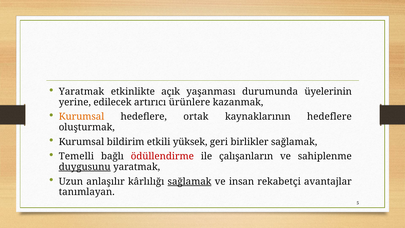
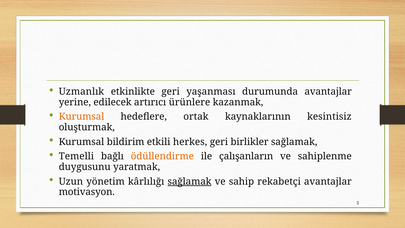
Yaratmak: Yaratmak -> Uzmanlık (81, 92)
etkinlikte açık: açık -> geri (171, 92)
durumunda üyelerinin: üyelerinin -> avantajlar (328, 92)
kaynaklarının hedeflere: hedeflere -> kesintisiz (329, 117)
yüksek: yüksek -> herkes (190, 142)
ödüllendirme colour: red -> orange (162, 156)
duygusunu underline: present -> none (85, 167)
anlaşılır: anlaşılır -> yönetim (106, 181)
insan: insan -> sahip (242, 181)
tanımlayan: tanımlayan -> motivasyon (87, 192)
